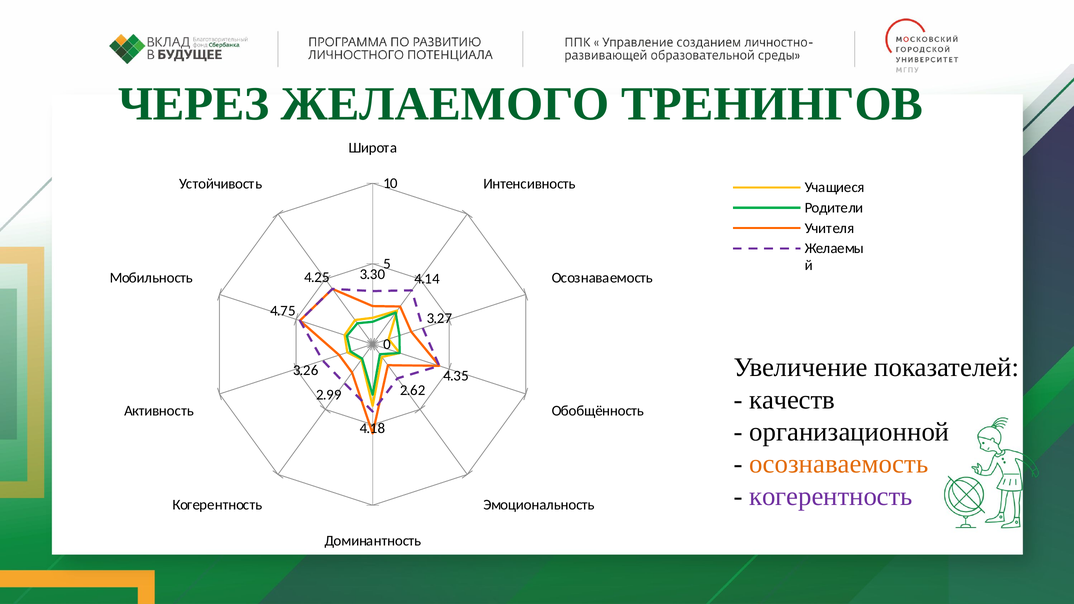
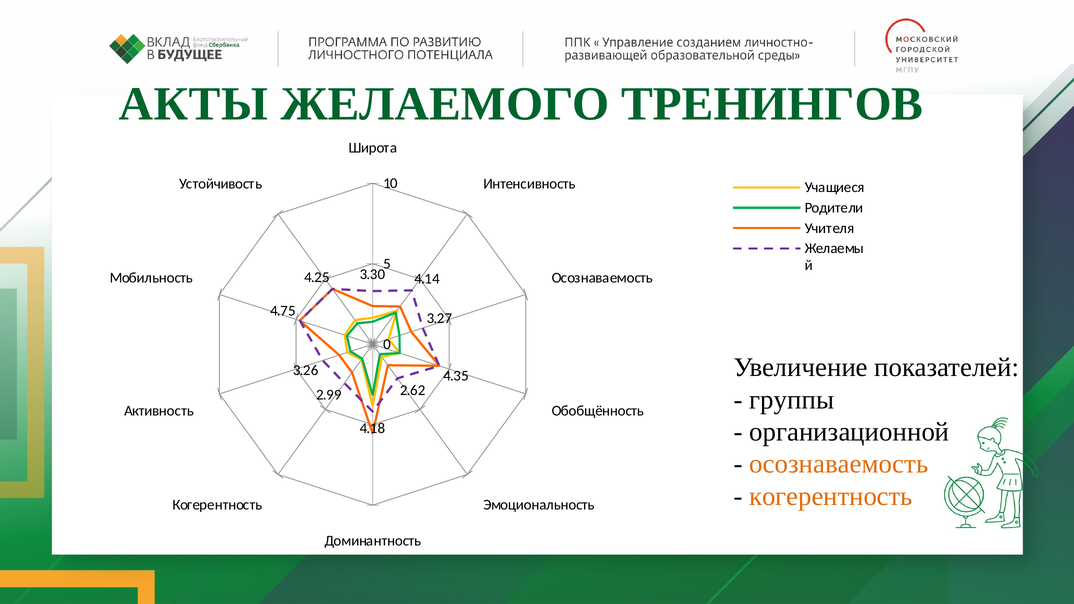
ЧЕРЕЗ: ЧЕРЕЗ -> АКТЫ (193, 104)
качеств: качеств -> группы (792, 400)
когерентность colour: purple -> orange (831, 496)
